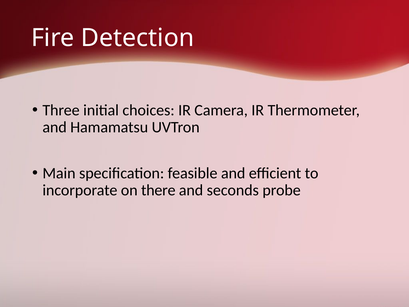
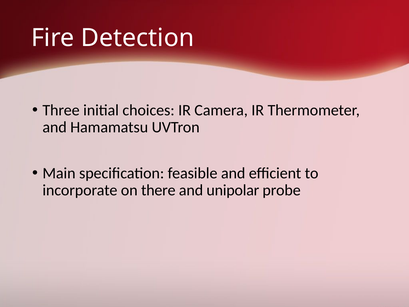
seconds: seconds -> unipolar (233, 190)
